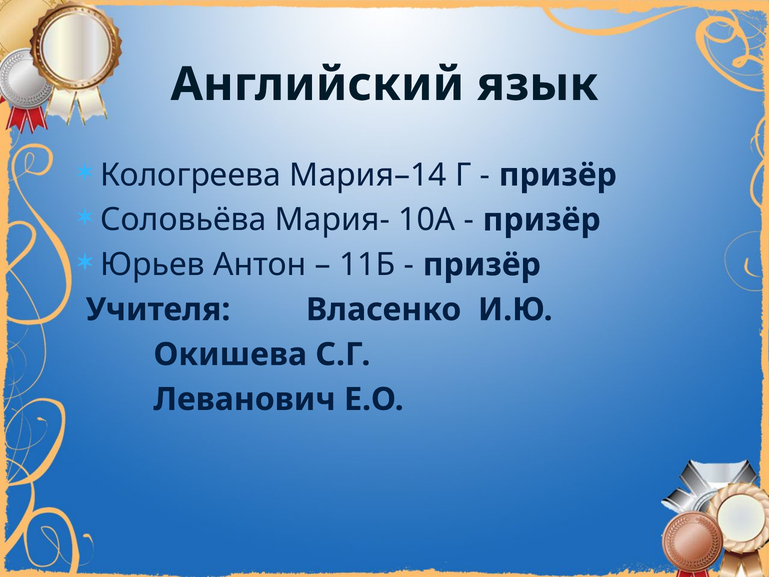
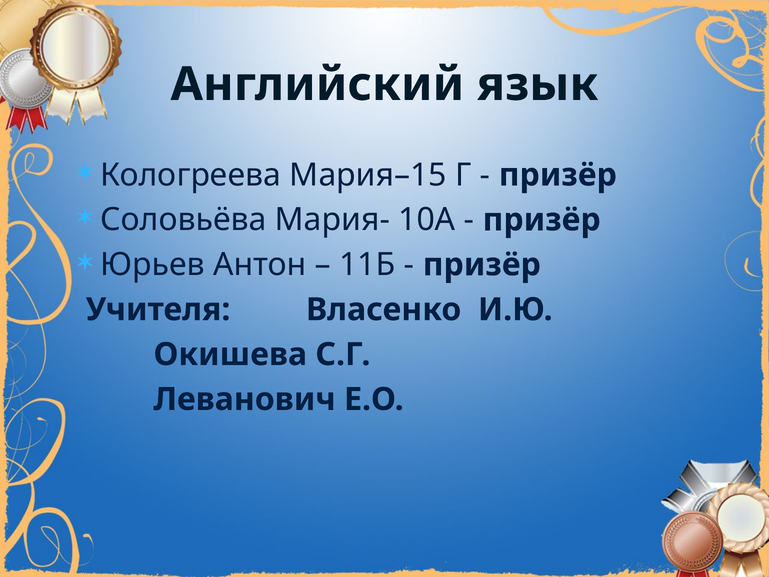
Мария–14: Мария–14 -> Мария–15 (368, 175)
